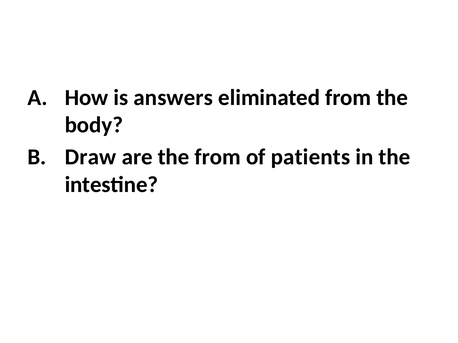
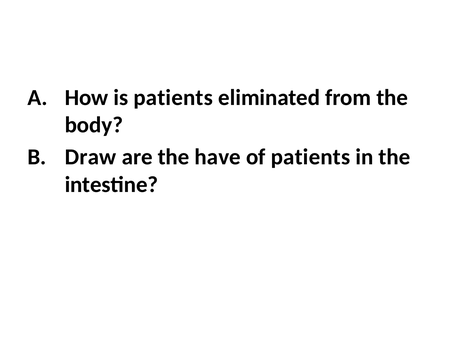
is answers: answers -> patients (173, 98)
the from: from -> have (218, 157)
